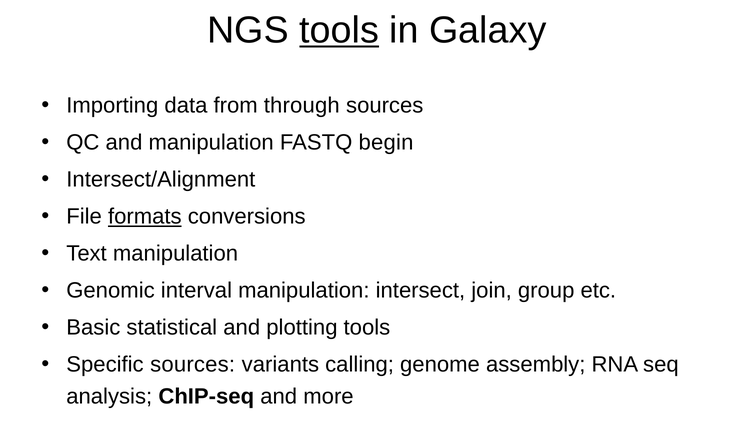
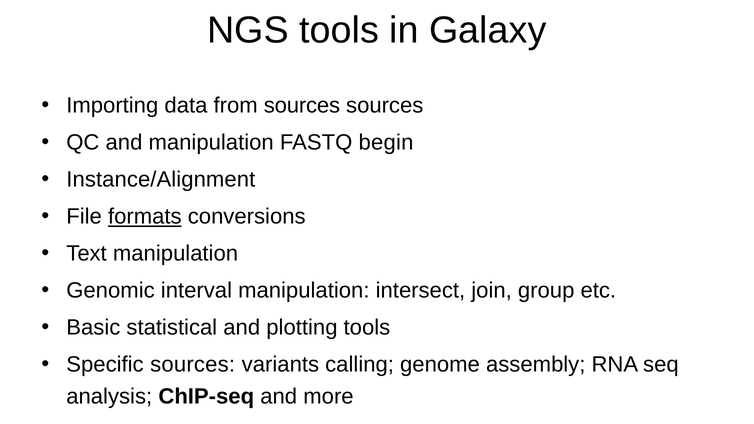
tools underline: present -> none (339, 30)
from through: through -> sources (302, 106)
Intersect/Alignment: Intersect/Alignment -> Instance/Alignment (161, 180)
